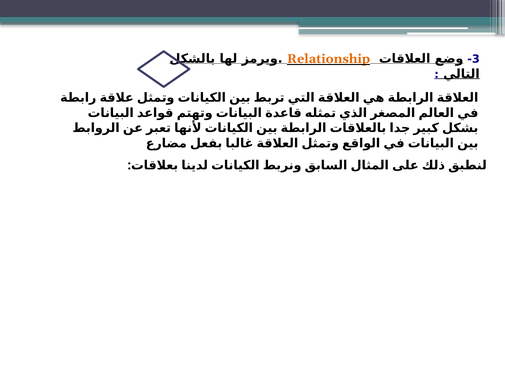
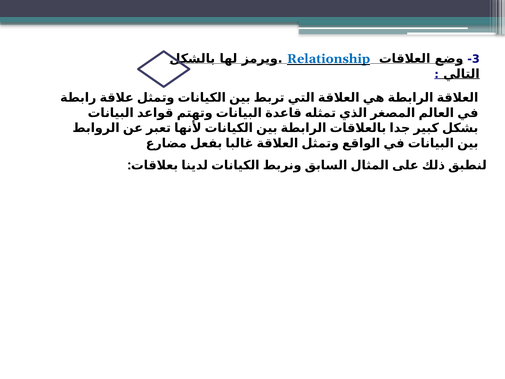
Relationship colour: orange -> blue (329, 59)
